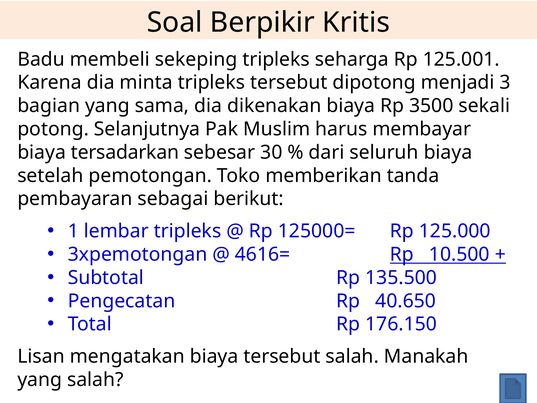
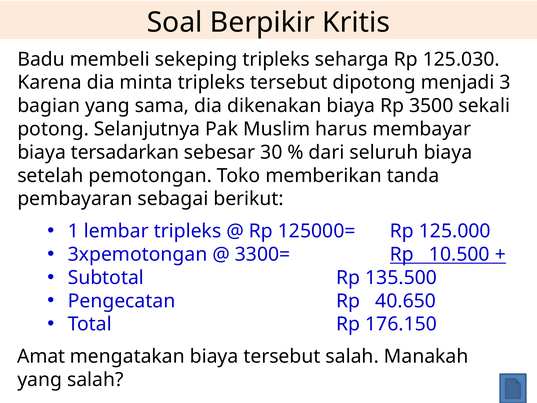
125.001: 125.001 -> 125.030 (461, 59)
4616=: 4616= -> 3300= (263, 254)
Lisan: Lisan -> Amat (41, 356)
